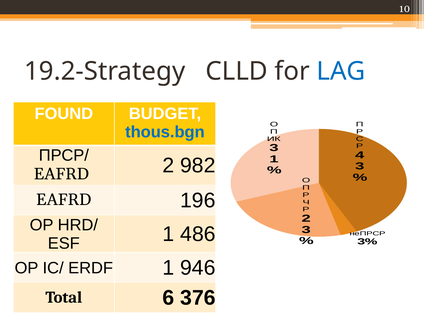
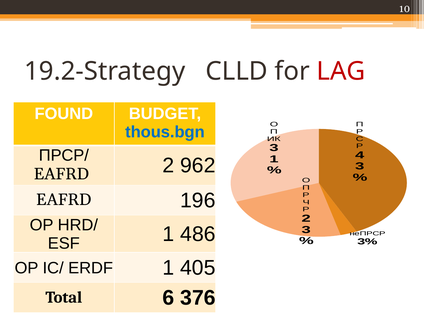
LAG colour: blue -> red (341, 71)
982: 982 -> 962 (198, 166)
946: 946 -> 405 (198, 268)
